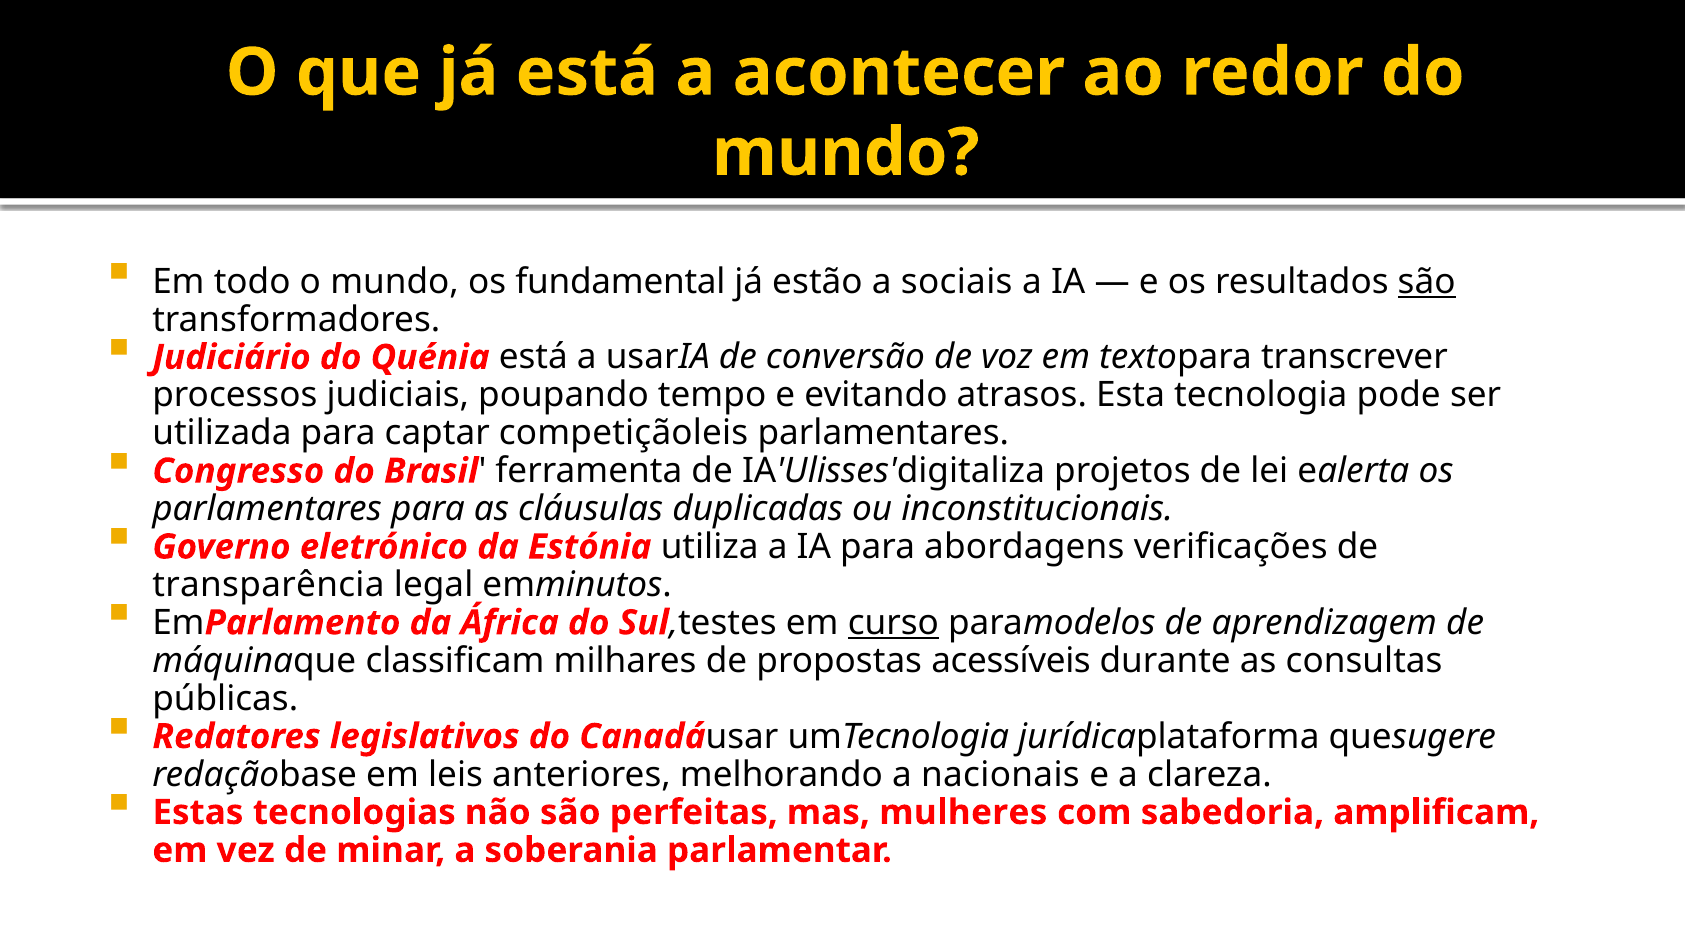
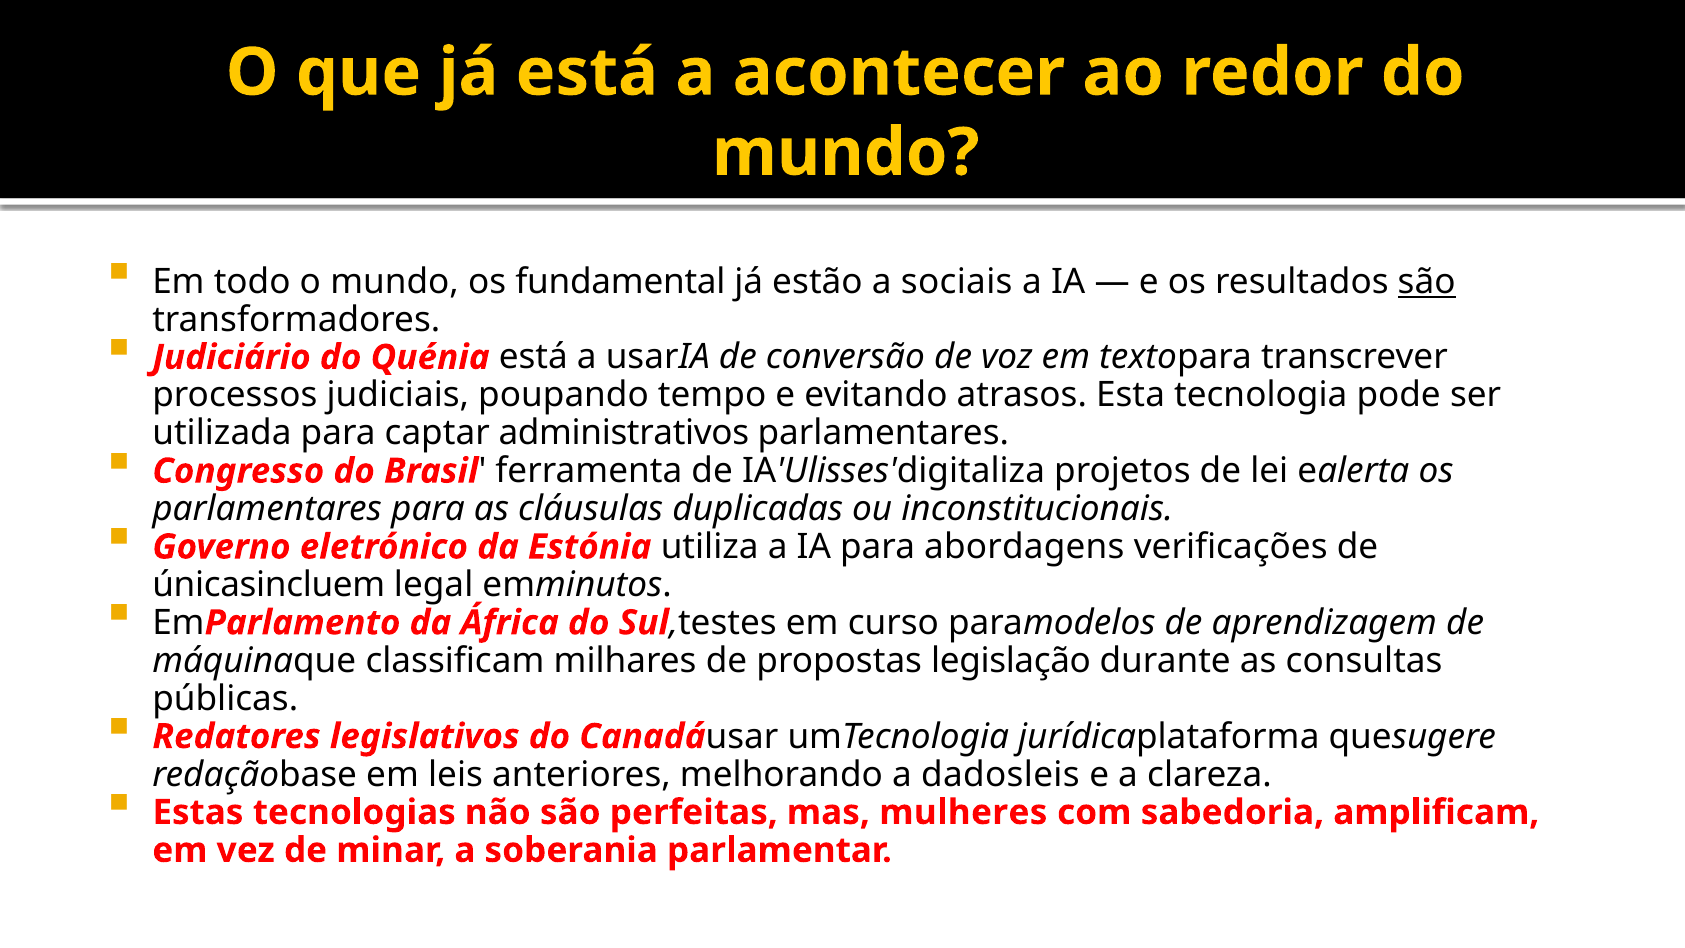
competiçãoleis: competiçãoleis -> administrativos (624, 433)
transparência: transparência -> únicasincluem (269, 585)
curso underline: present -> none (893, 623)
acessíveis: acessíveis -> legislação (1011, 661)
nacionais: nacionais -> dadosleis (1000, 774)
